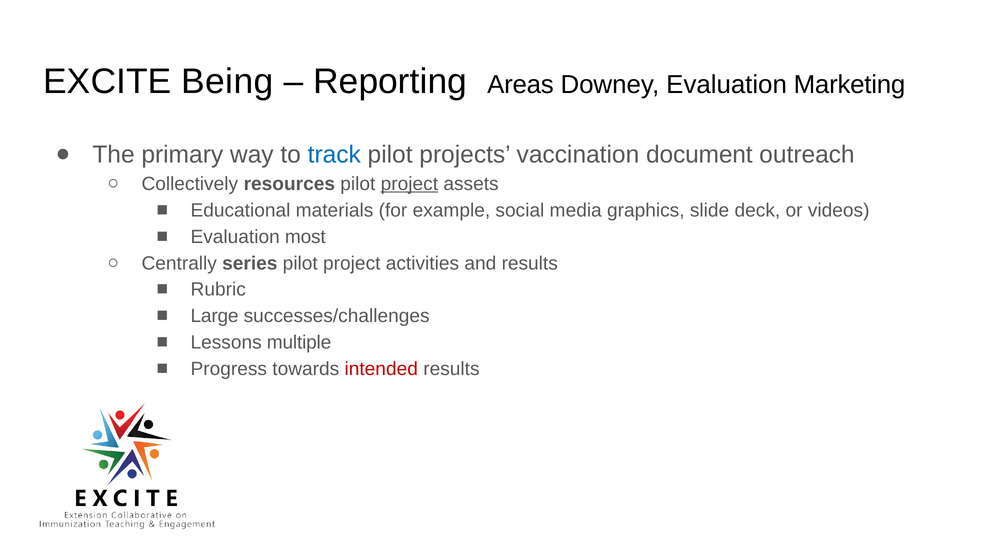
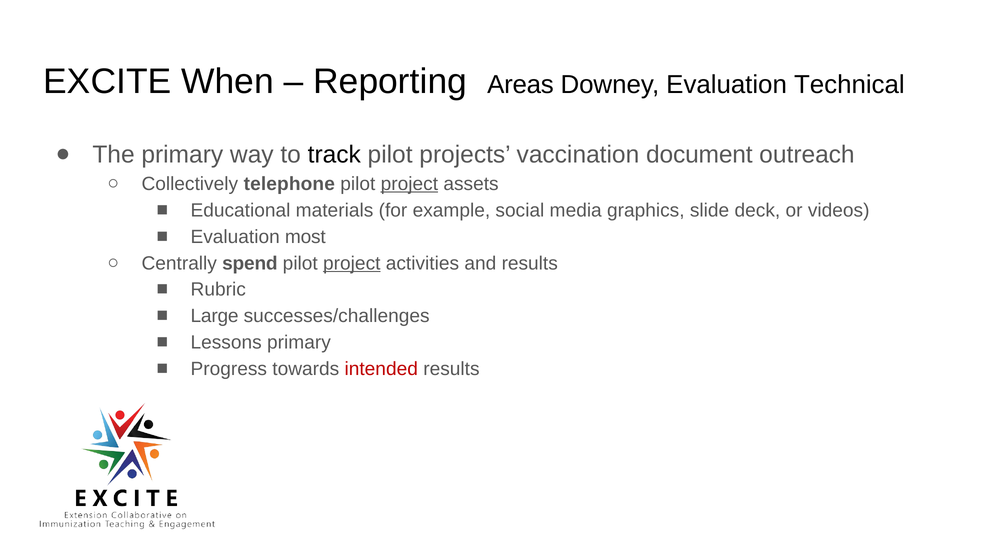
Being: Being -> When (228, 81)
Marketing: Marketing -> Technical (849, 85)
track colour: blue -> black (334, 154)
resources: resources -> telephone (289, 184)
series: series -> spend (250, 263)
project underline: none -> present (352, 263)
Lessons multiple: multiple -> primary (299, 342)
